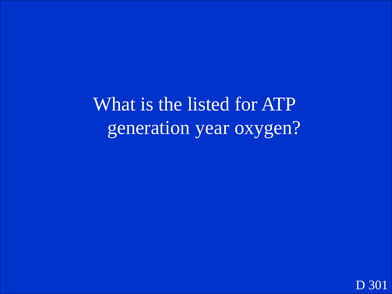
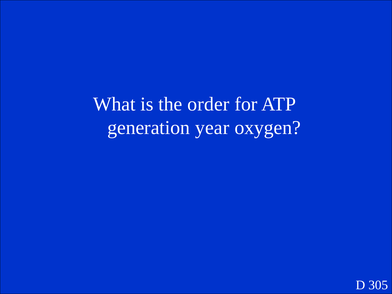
listed: listed -> order (208, 104)
301: 301 -> 305 (378, 285)
